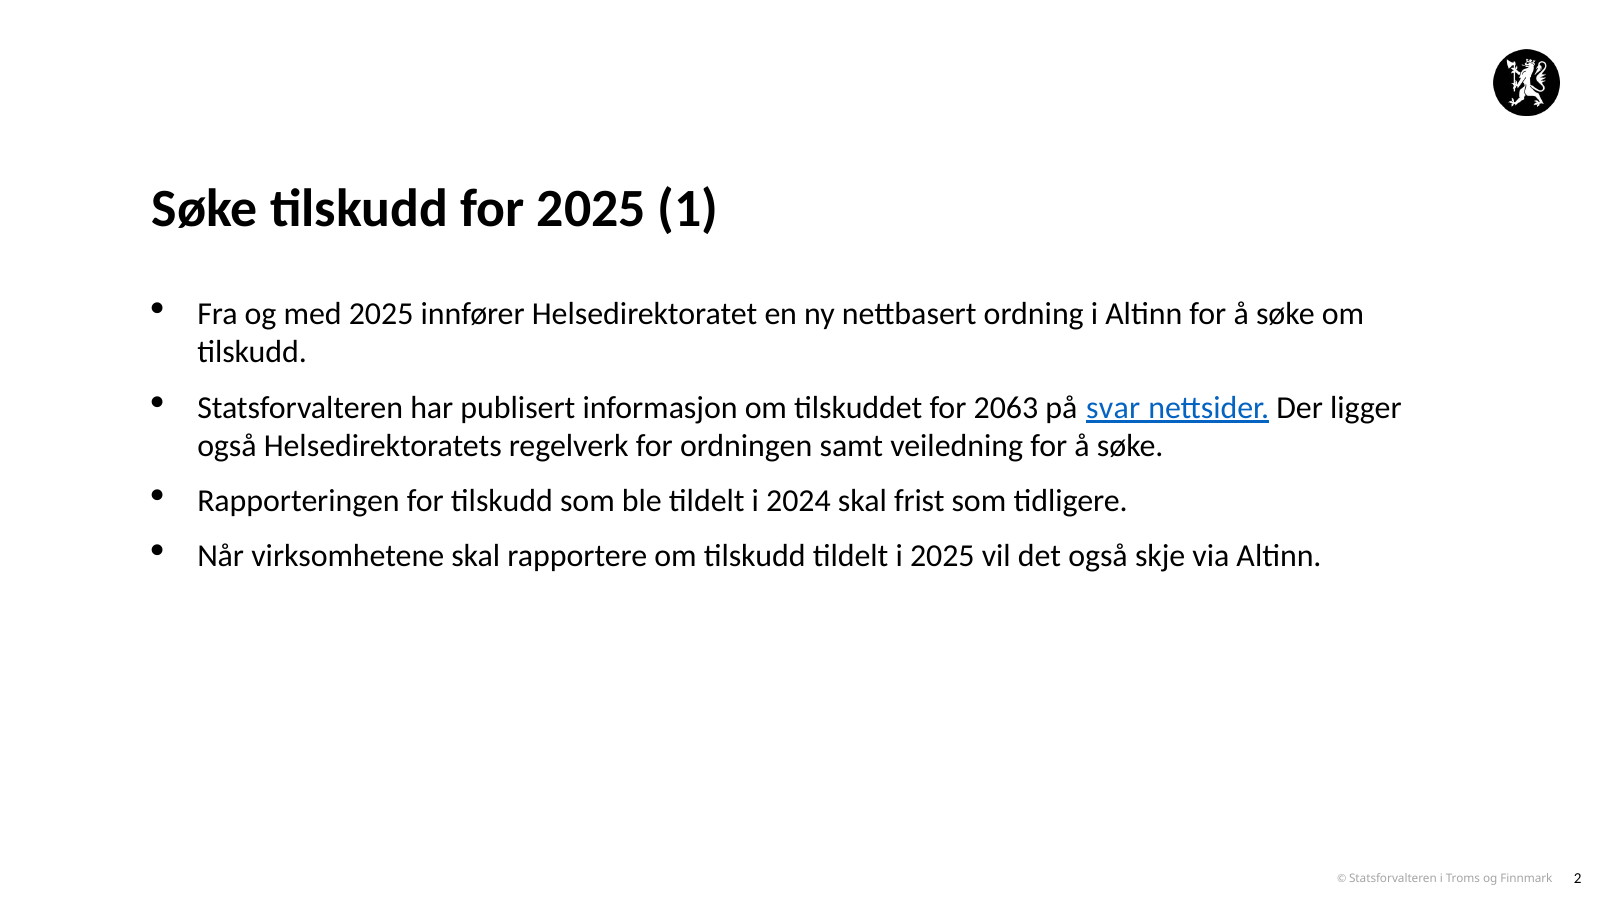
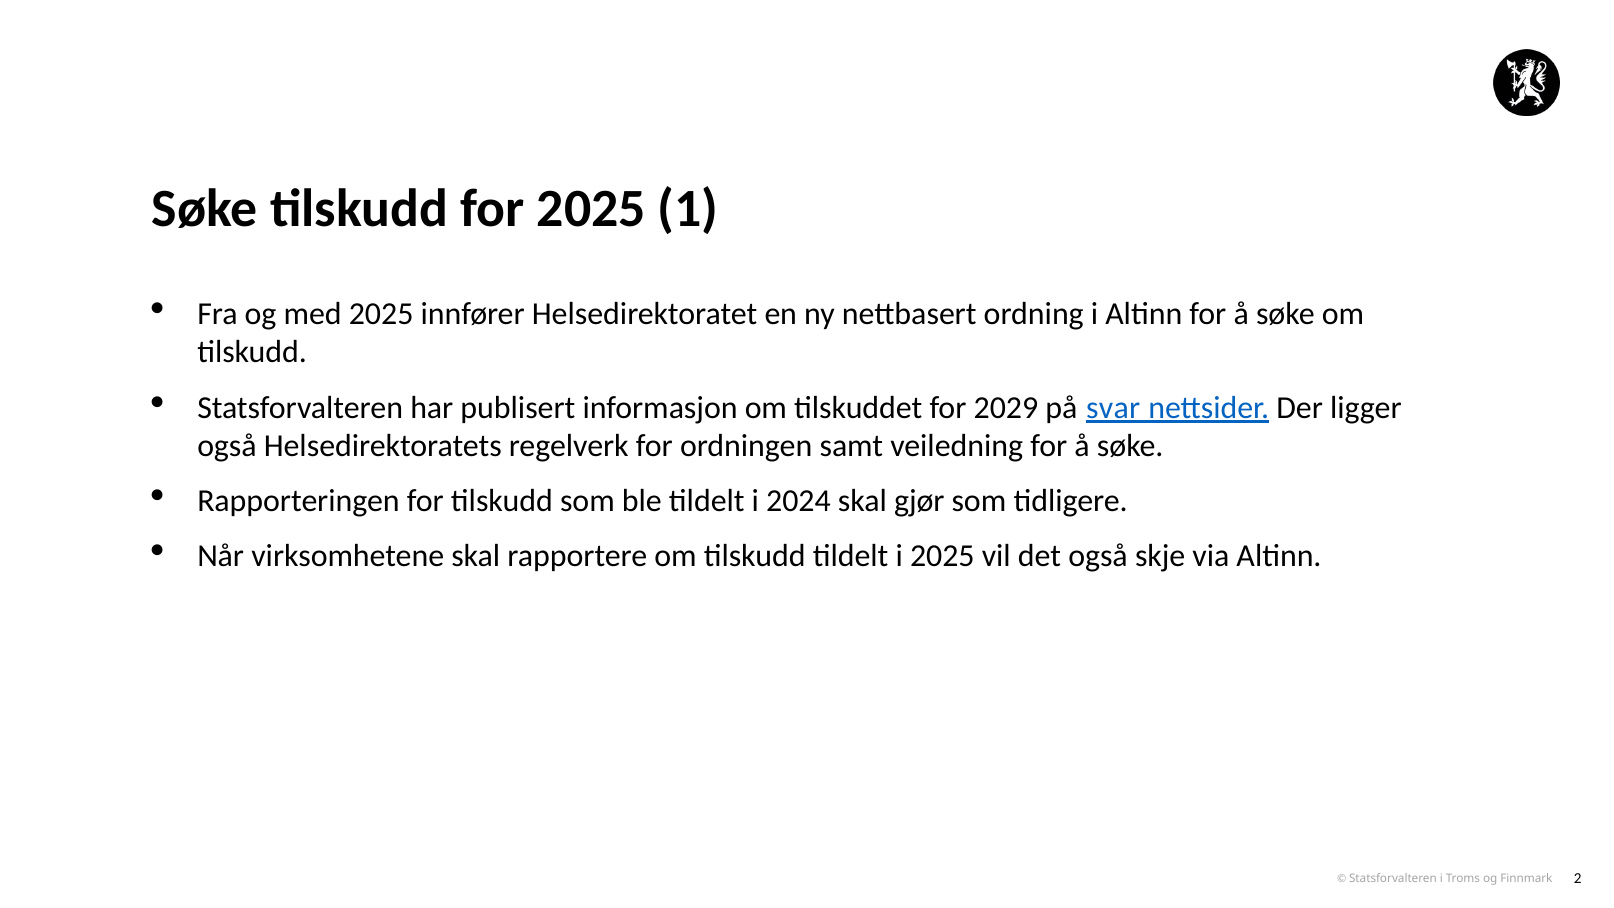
2063: 2063 -> 2029 (1006, 407)
frist: frist -> gjør (919, 501)
